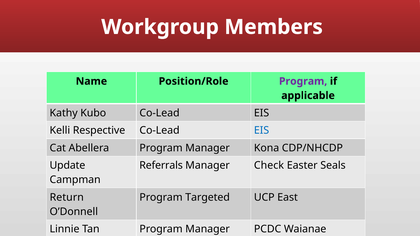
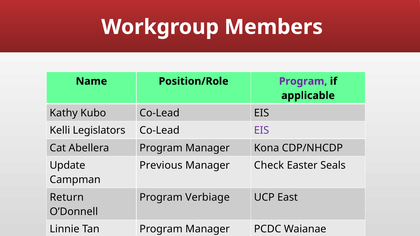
Respective: Respective -> Legislators (99, 131)
EIS colour: blue -> purple (262, 131)
Referrals: Referrals -> Previous (161, 166)
Targeted: Targeted -> Verbiage (208, 197)
